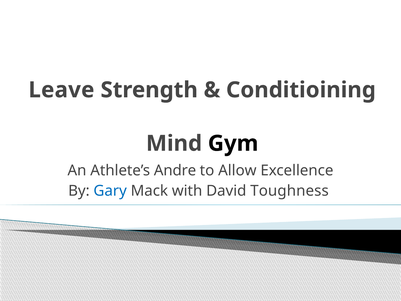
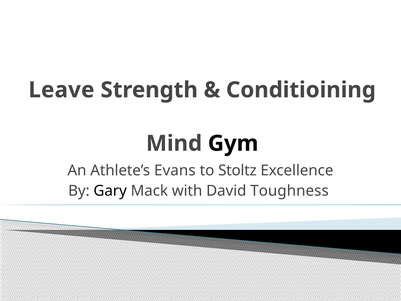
Andre: Andre -> Evans (175, 170)
Allow: Allow -> Stoltz (237, 170)
Gary colour: blue -> black (110, 191)
